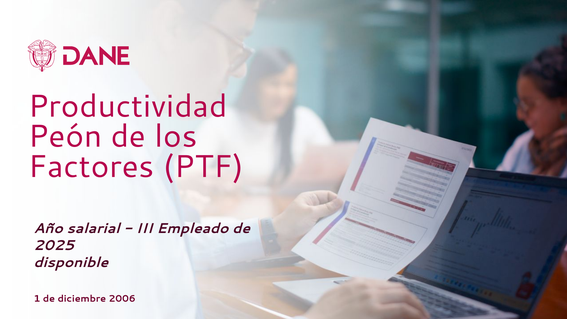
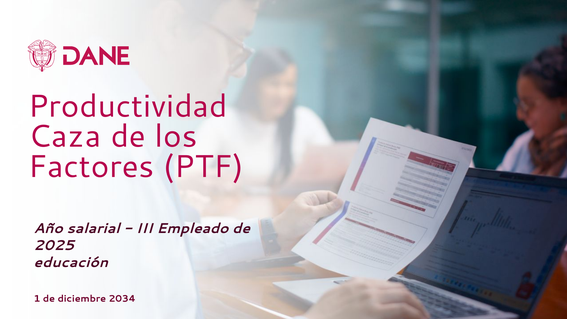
Peón: Peón -> Caza (65, 137)
disponible: disponible -> educación (71, 263)
2006: 2006 -> 2034 (122, 299)
